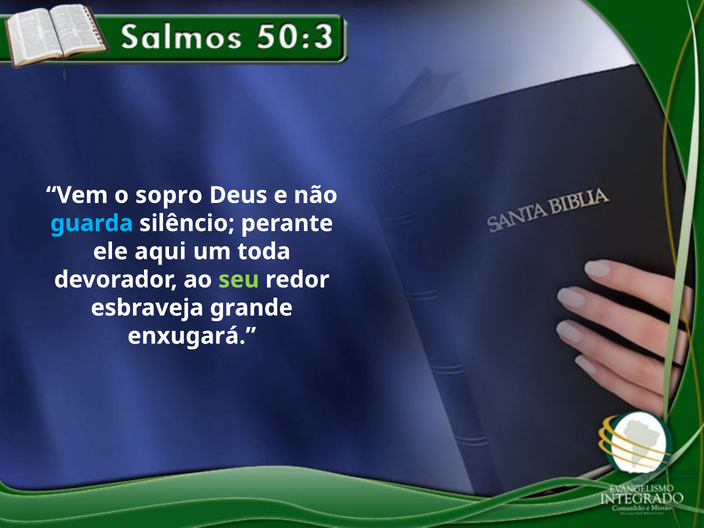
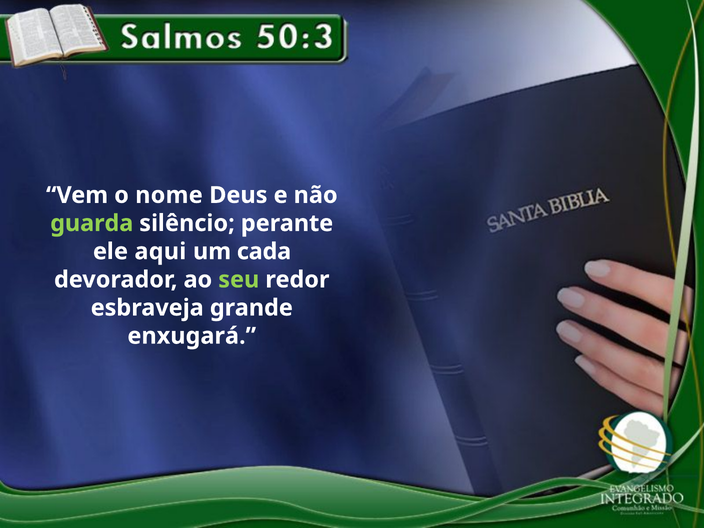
sopro: sopro -> nome (169, 195)
guarda colour: light blue -> light green (92, 223)
toda: toda -> cada (264, 251)
